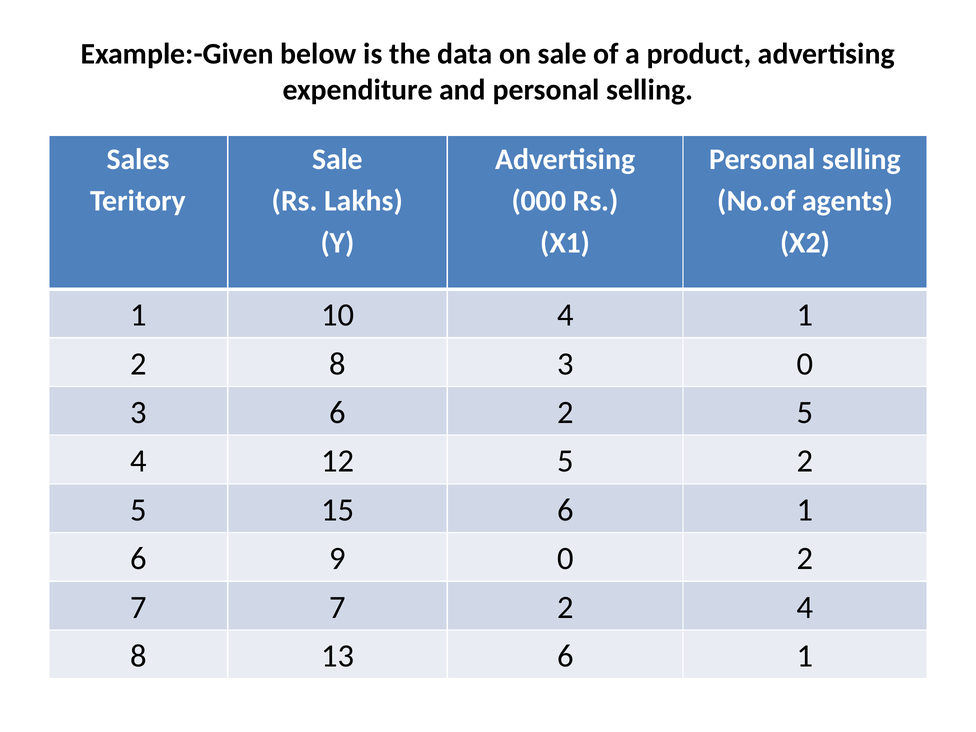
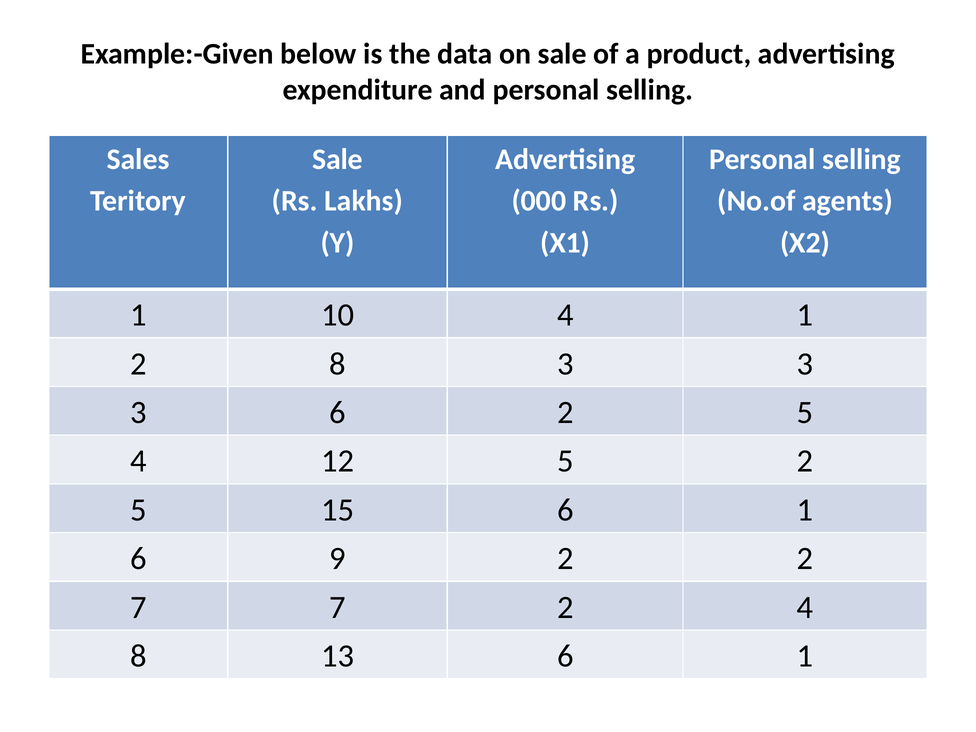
8 3 0: 0 -> 3 (805, 364)
9 0: 0 -> 2 (565, 559)
